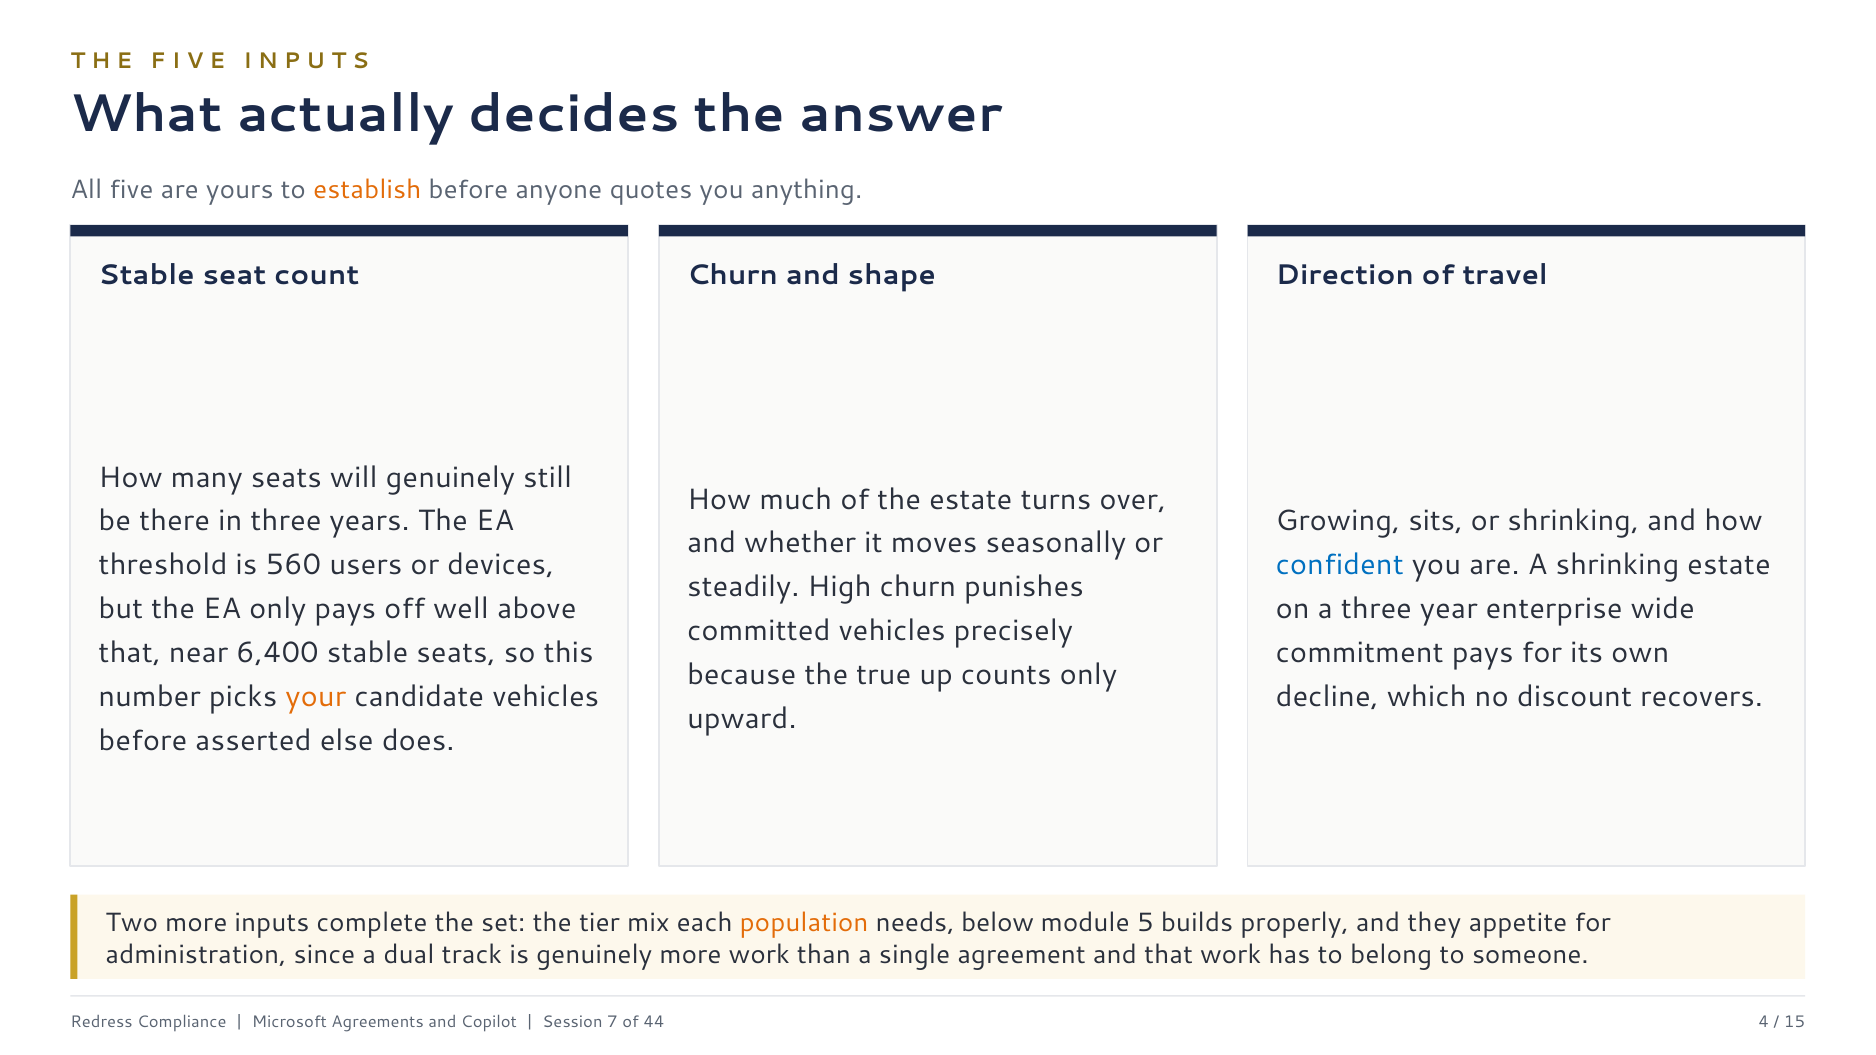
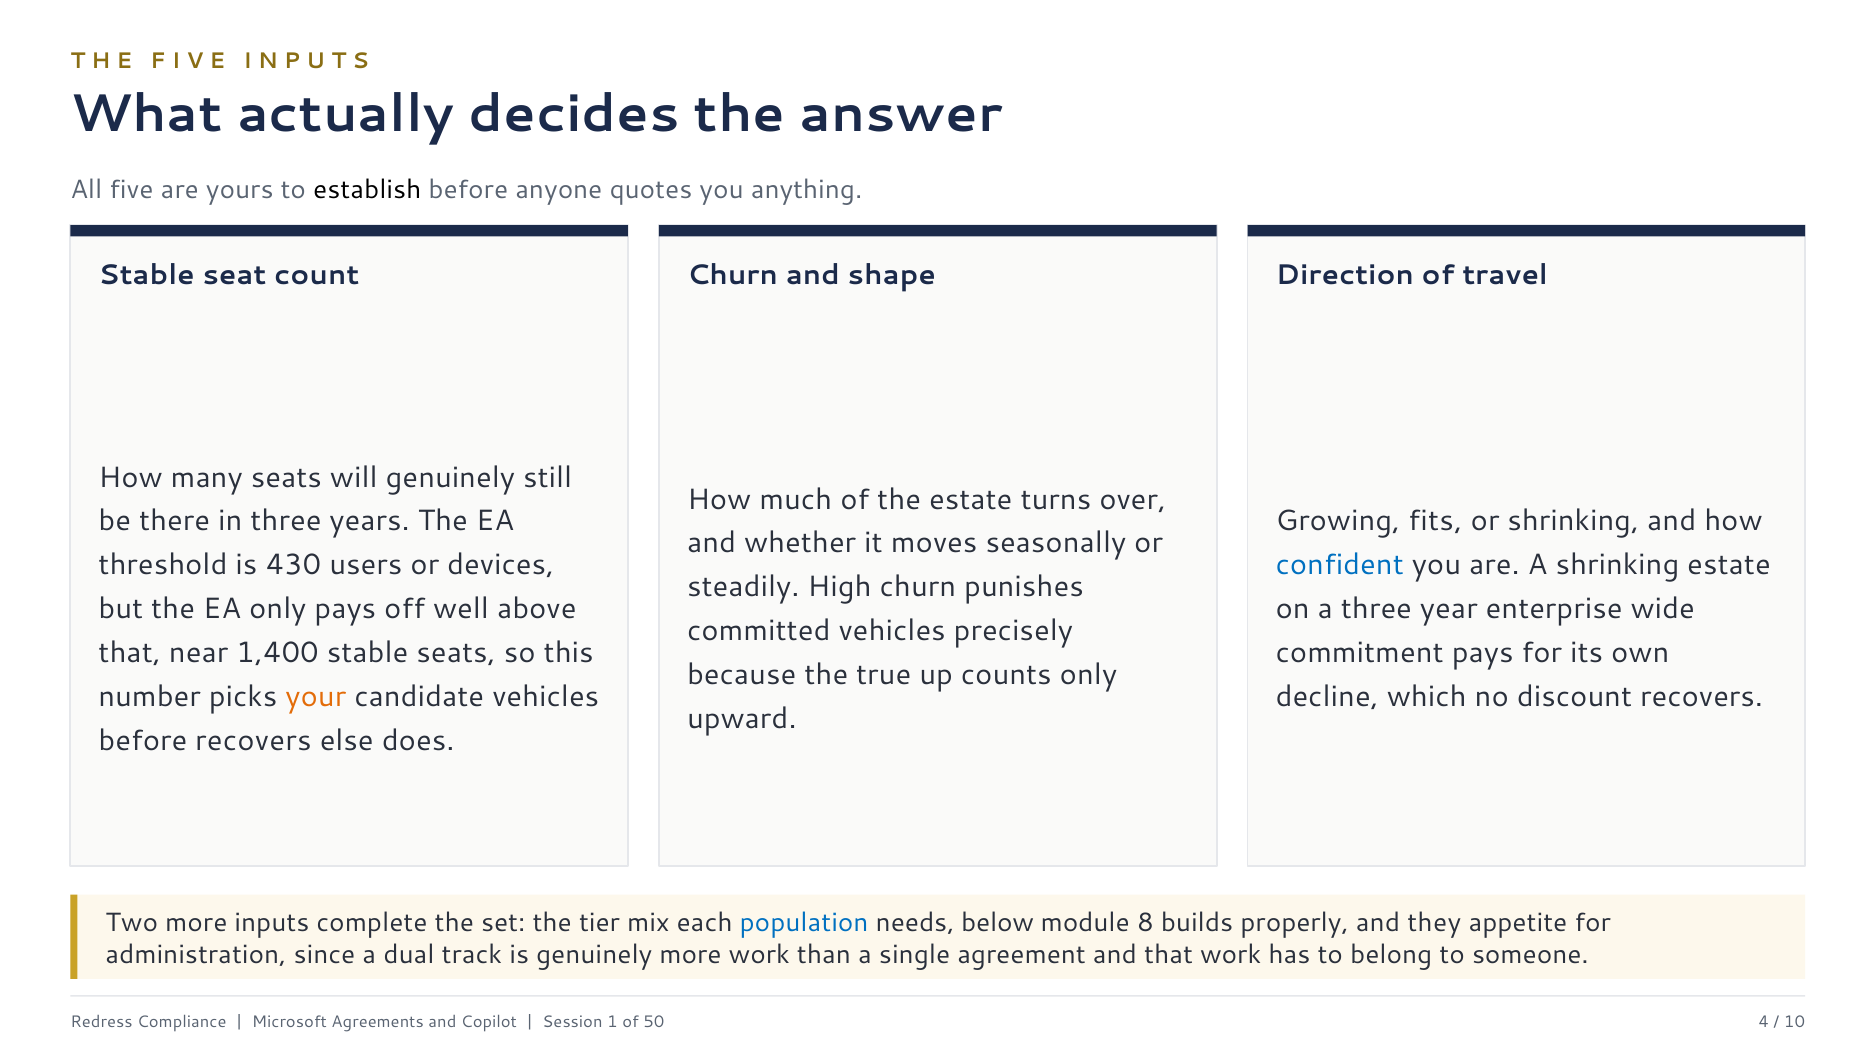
establish colour: orange -> black (367, 190)
sits: sits -> fits (1435, 521)
560: 560 -> 430 (293, 565)
6,400: 6,400 -> 1,400 (277, 653)
before asserted: asserted -> recovers (253, 741)
population colour: orange -> blue (804, 923)
5: 5 -> 8 (1145, 923)
7: 7 -> 1 (612, 1023)
44: 44 -> 50 (654, 1023)
15: 15 -> 10 (1795, 1023)
